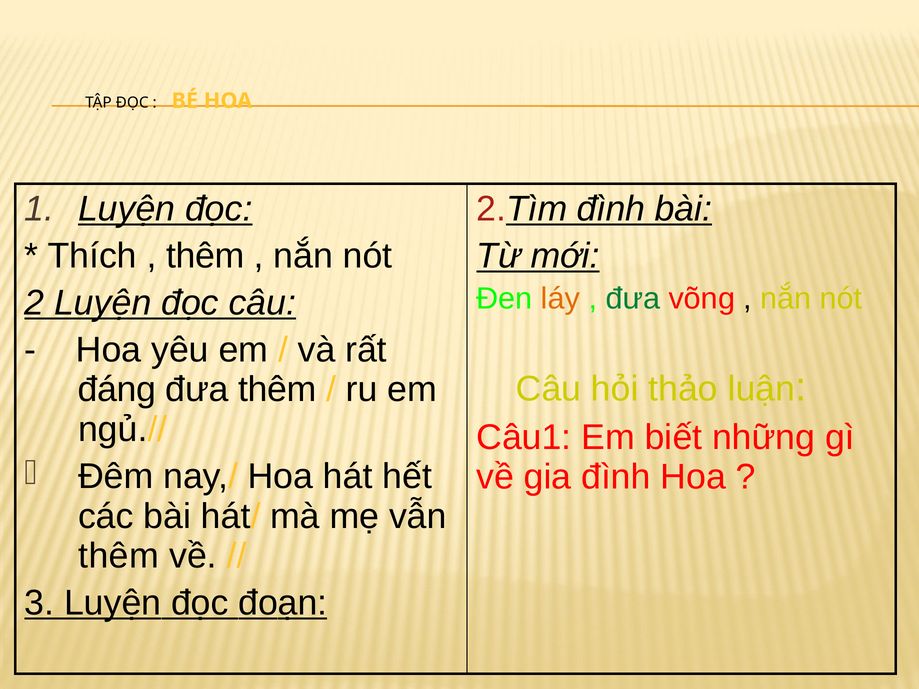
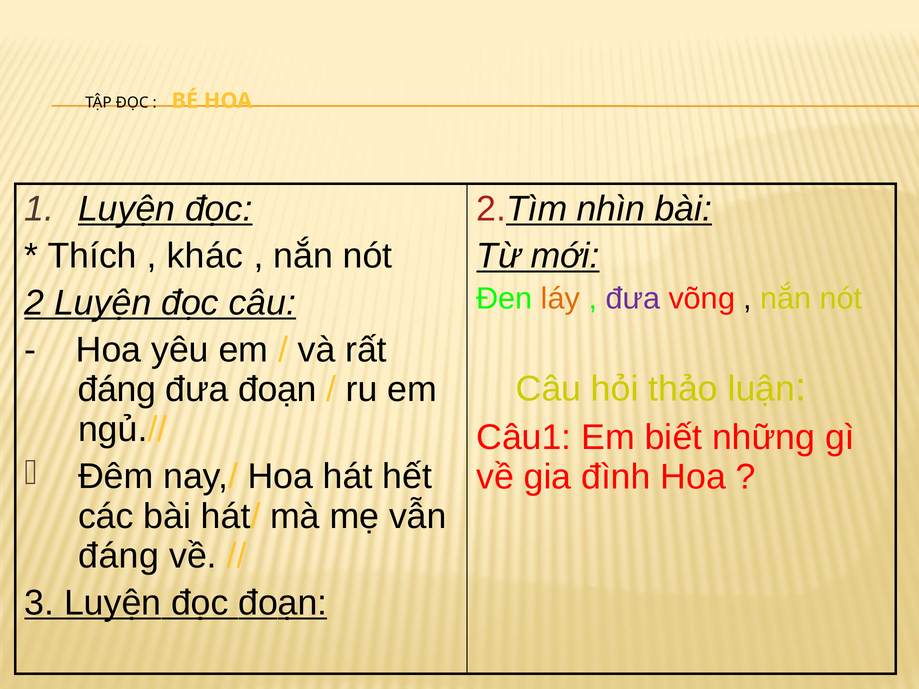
2.Tìm đình: đình -> nhìn (611, 209)
thêm: thêm -> khác (205, 256)
đưa colour: green -> purple (633, 299)
đưa thêm: thêm -> đoạn (278, 390)
thêm: thêm -> đáng (119, 556)
